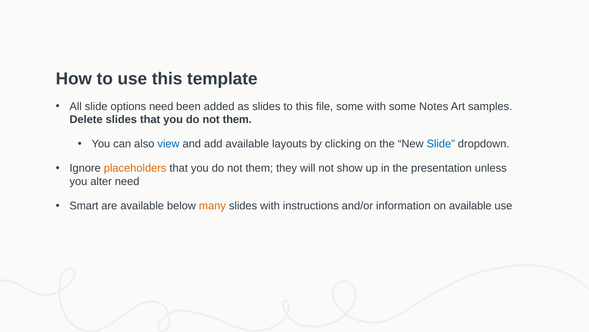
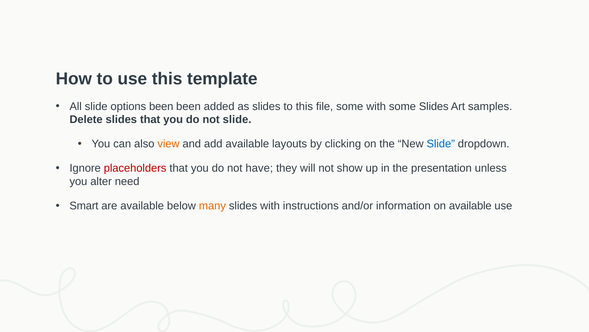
options need: need -> been (161, 106)
some Notes: Notes -> Slides (434, 106)
them: them -> slide (237, 119)
view colour: blue -> orange (168, 144)
placeholders colour: orange -> red (135, 168)
them: them -> have (259, 168)
